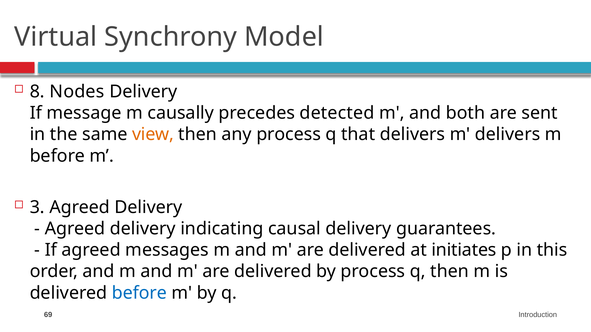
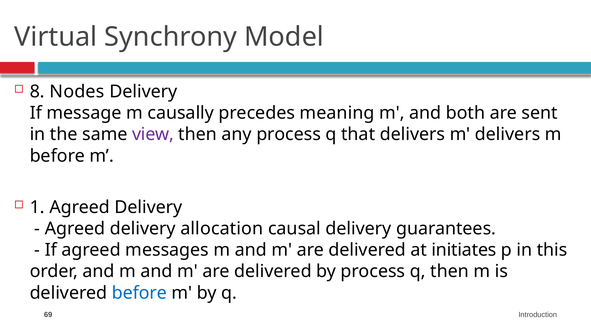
detected: detected -> meaning (337, 113)
view colour: orange -> purple (153, 135)
3: 3 -> 1 (37, 207)
indicating: indicating -> allocation (222, 229)
